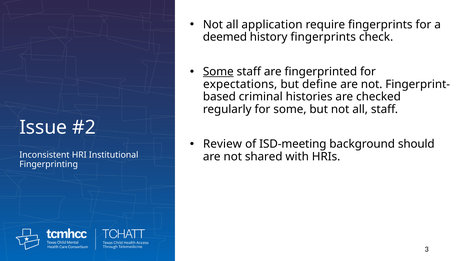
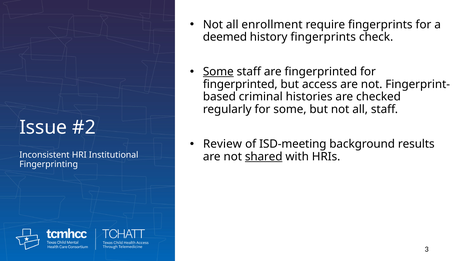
application: application -> enrollment (272, 25)
expectations: expectations -> fingerprinted (240, 84)
define: define -> access (320, 84)
should: should -> results (416, 144)
shared underline: none -> present (264, 157)
